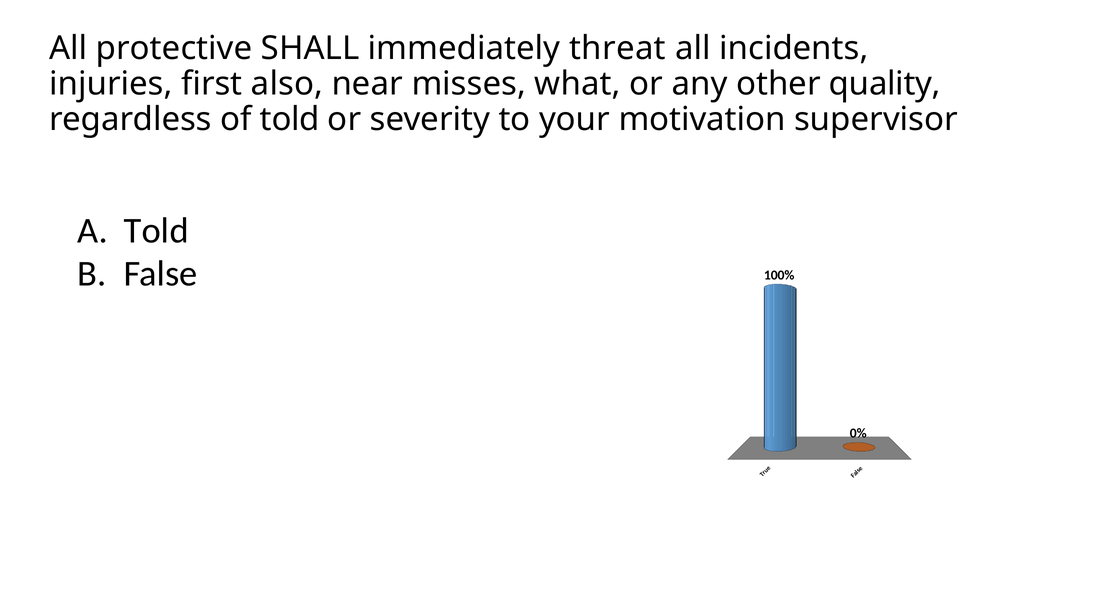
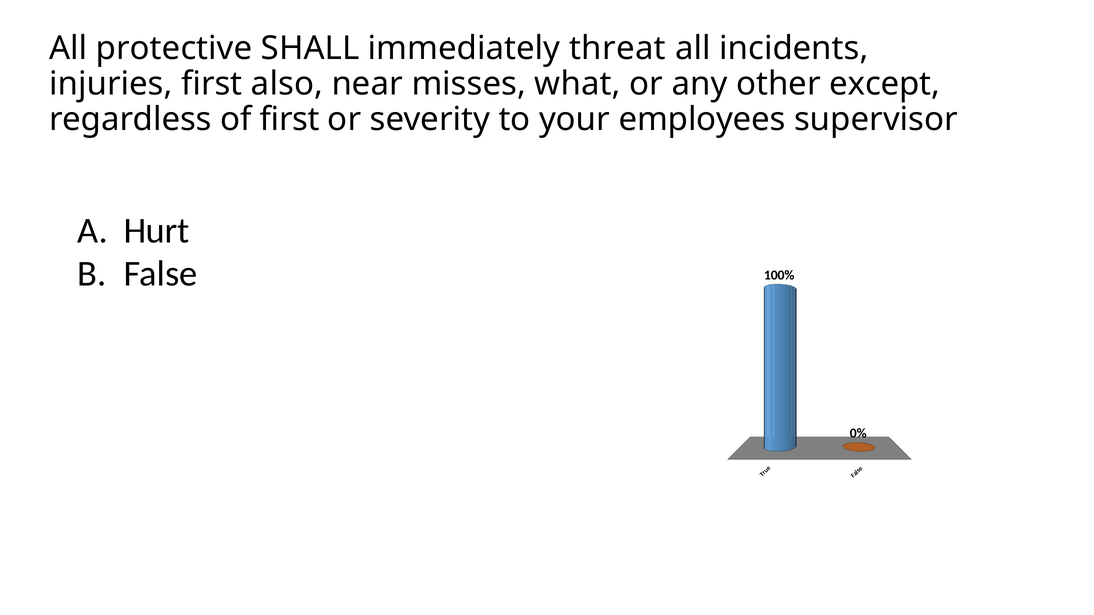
quality: quality -> except (885, 84)
of told: told -> first (290, 120)
motivation: motivation -> employees (702, 120)
Told: Told -> Hurt (156, 231)
